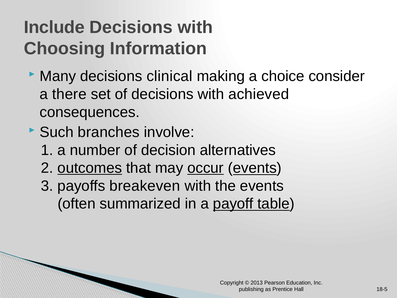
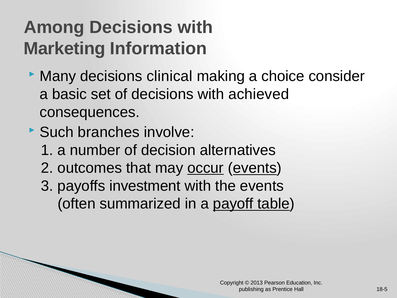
Include: Include -> Among (54, 27)
Choosing: Choosing -> Marketing (65, 49)
there: there -> basic (69, 94)
outcomes underline: present -> none (90, 168)
breakeven: breakeven -> investment (145, 186)
